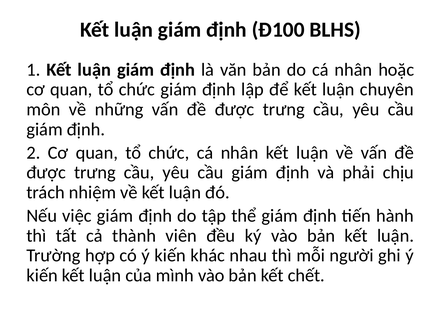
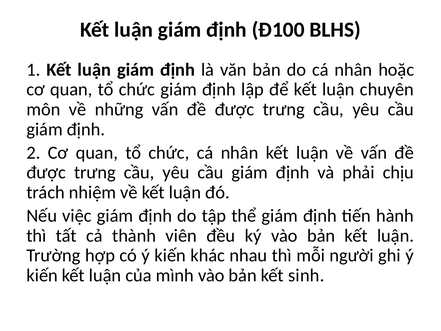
chết: chết -> sinh (306, 275)
